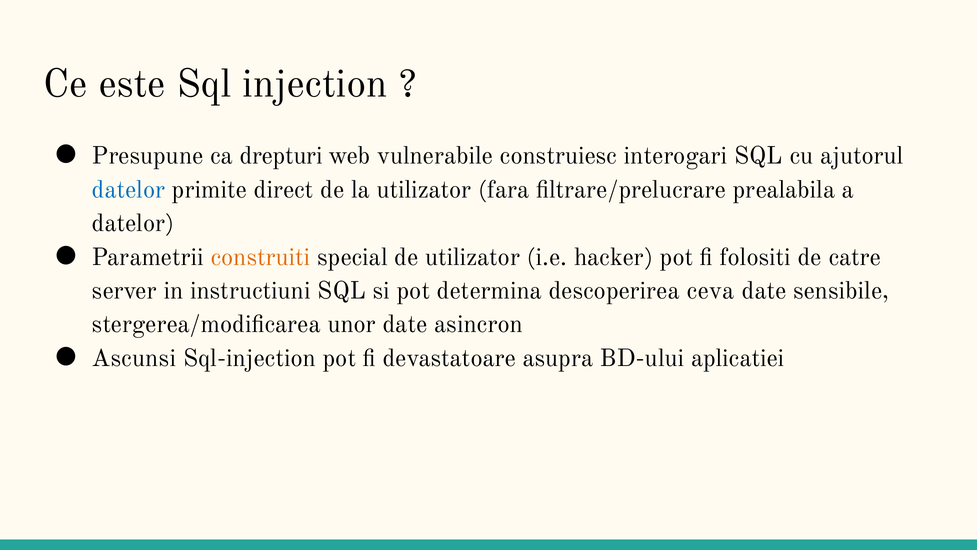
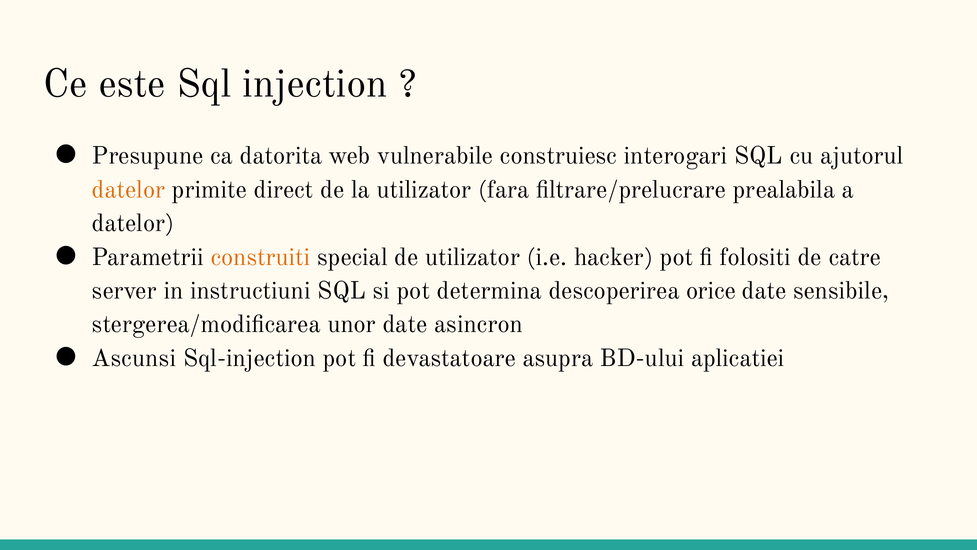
drepturi: drepturi -> datorita (281, 156)
datelor colour: blue -> orange (129, 189)
ceva: ceva -> orice (711, 290)
